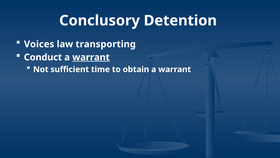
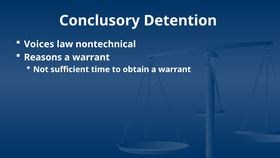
transporting: transporting -> nontechnical (106, 44)
Conduct: Conduct -> Reasons (43, 57)
warrant underline: present -> none (91, 57)
